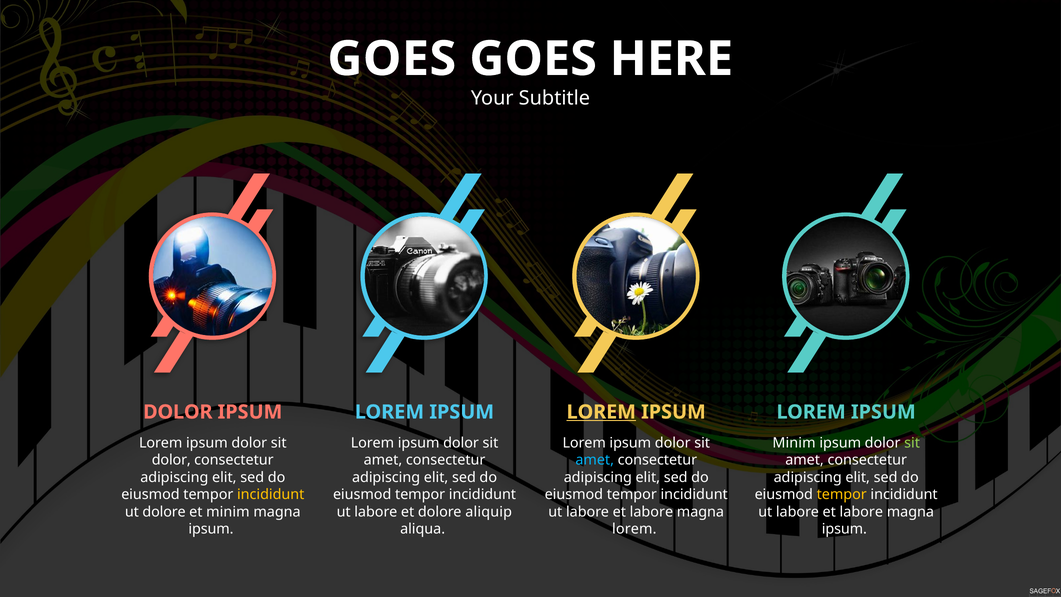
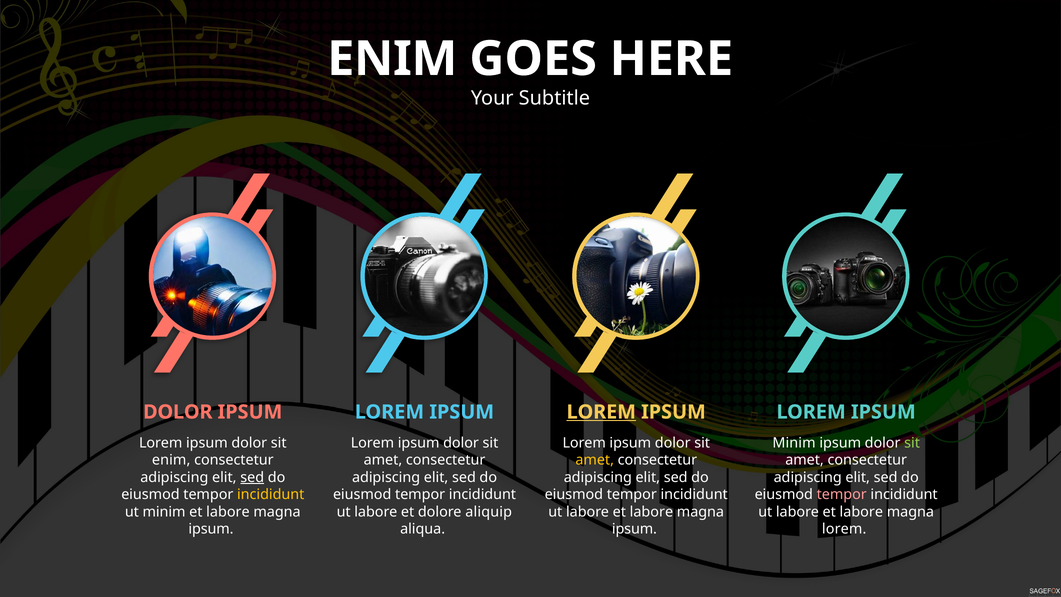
GOES: GOES -> ENIM (392, 59)
dolor: dolor -> enim (171, 460)
amet colour: light blue -> yellow (595, 460)
sed underline: none -> present (252, 477)
tempor colour: yellow -> pink (842, 494)
ut dolore: dolore -> minim (164, 512)
minim: minim -> labore (228, 512)
lorem: lorem -> ipsum (634, 529)
ipsum: ipsum -> lorem (844, 529)
